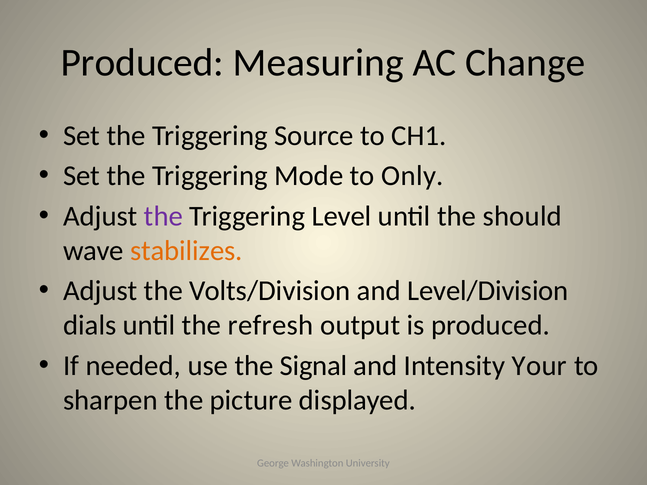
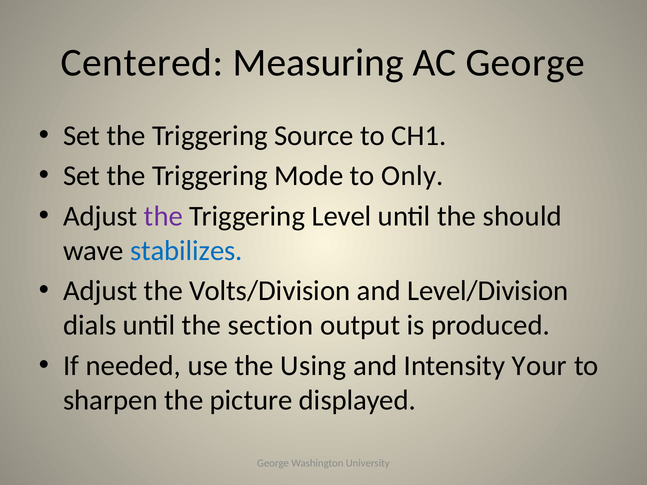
Produced: Produced -> Centered (142, 63)
AC Change: Change -> George (525, 63)
stabilizes colour: orange -> blue (186, 251)
refresh: refresh -> section (271, 326)
Signal: Signal -> Using (313, 366)
